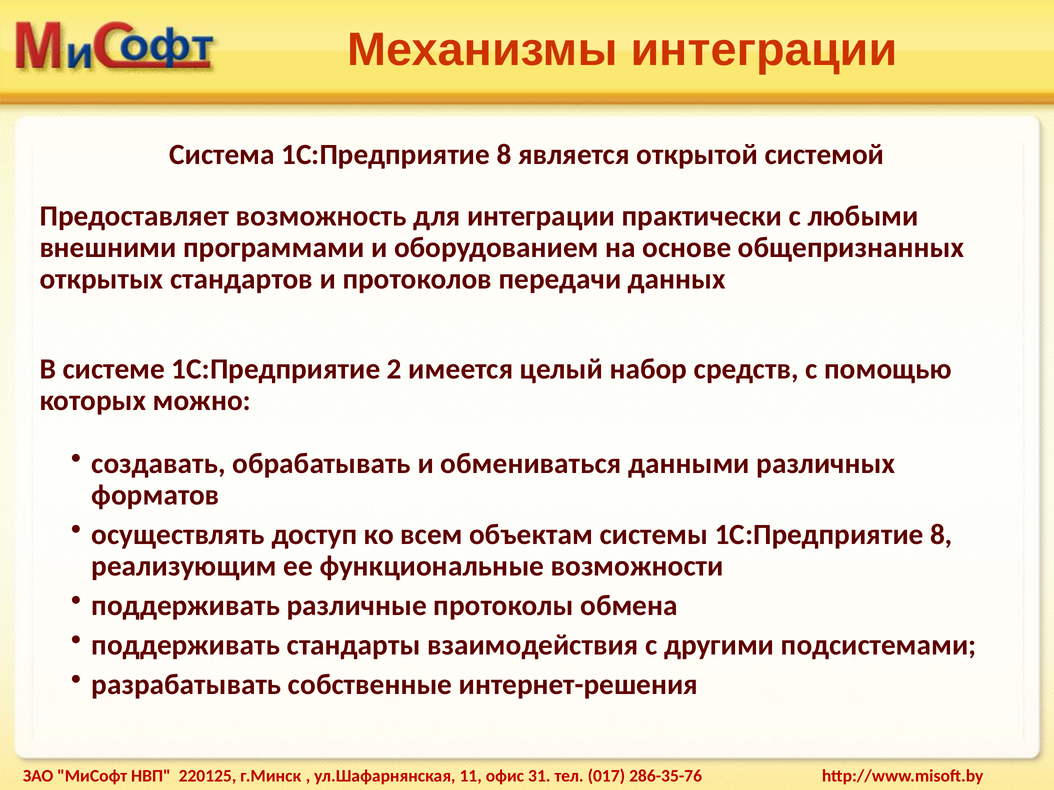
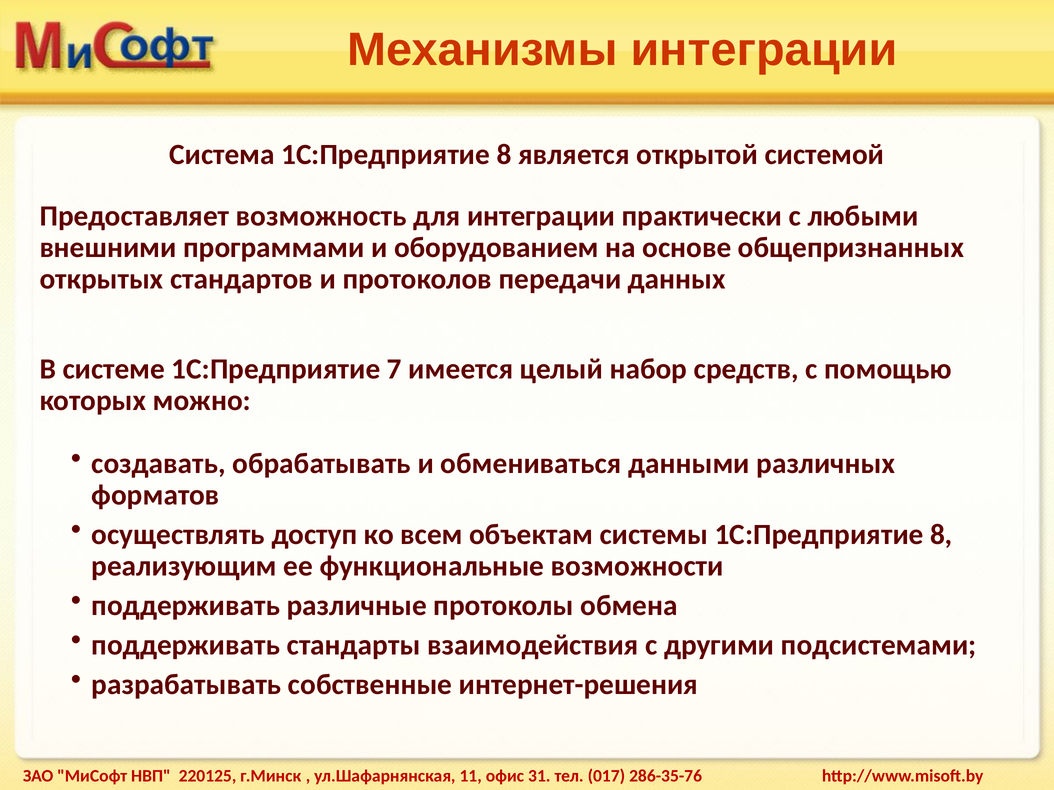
2: 2 -> 7 (394, 369)
